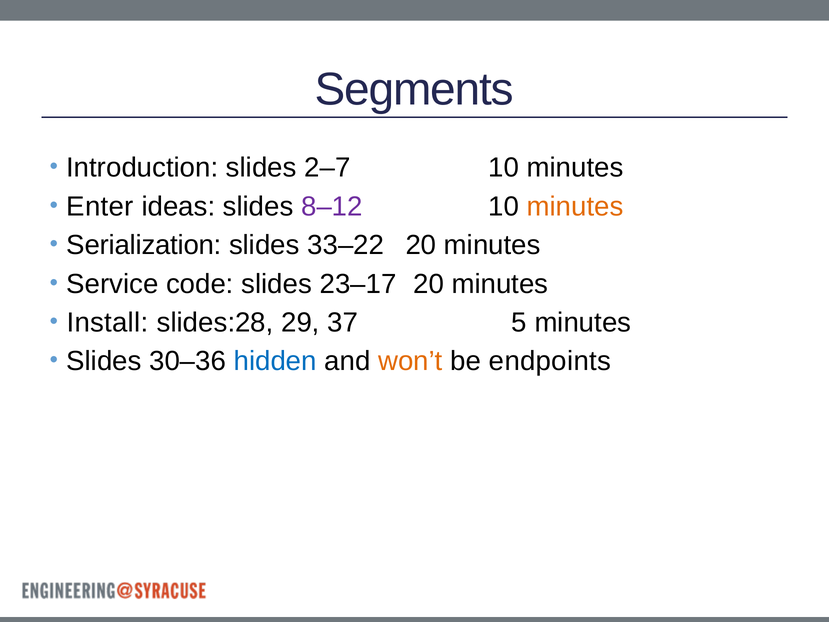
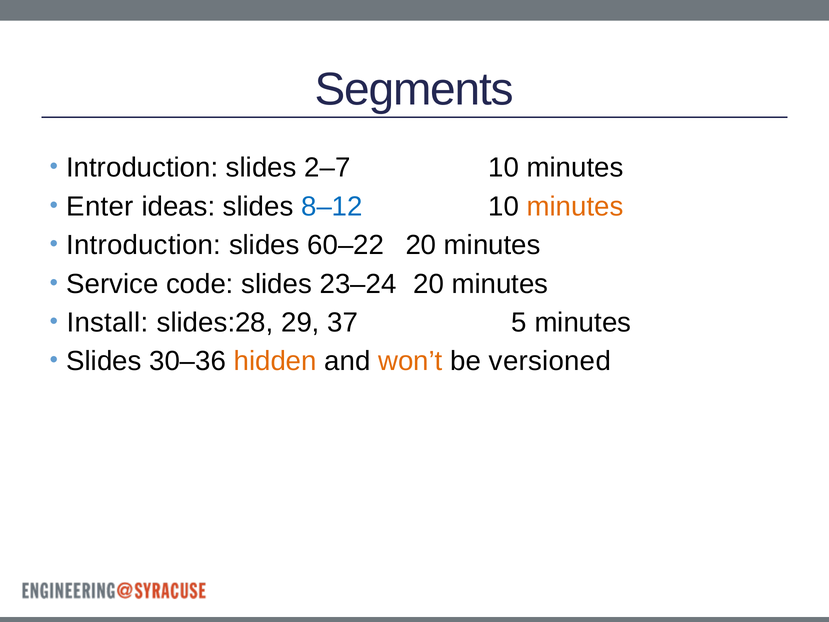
8–12 colour: purple -> blue (332, 206)
Serialization: Serialization -> Introduction (144, 245)
33–22: 33–22 -> 60–22 (346, 245)
23–17: 23–17 -> 23–24 (358, 284)
hidden colour: blue -> orange (275, 361)
endpoints: endpoints -> versioned (550, 361)
